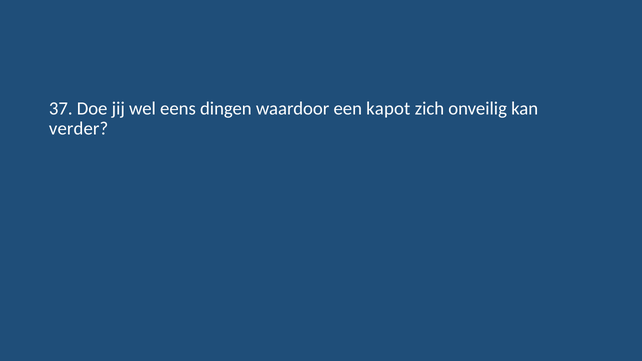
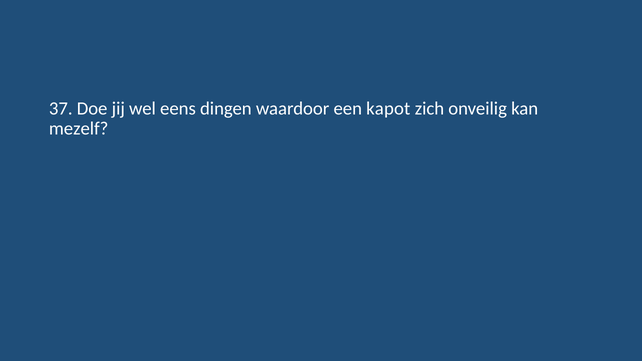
verder: verder -> mezelf (79, 129)
